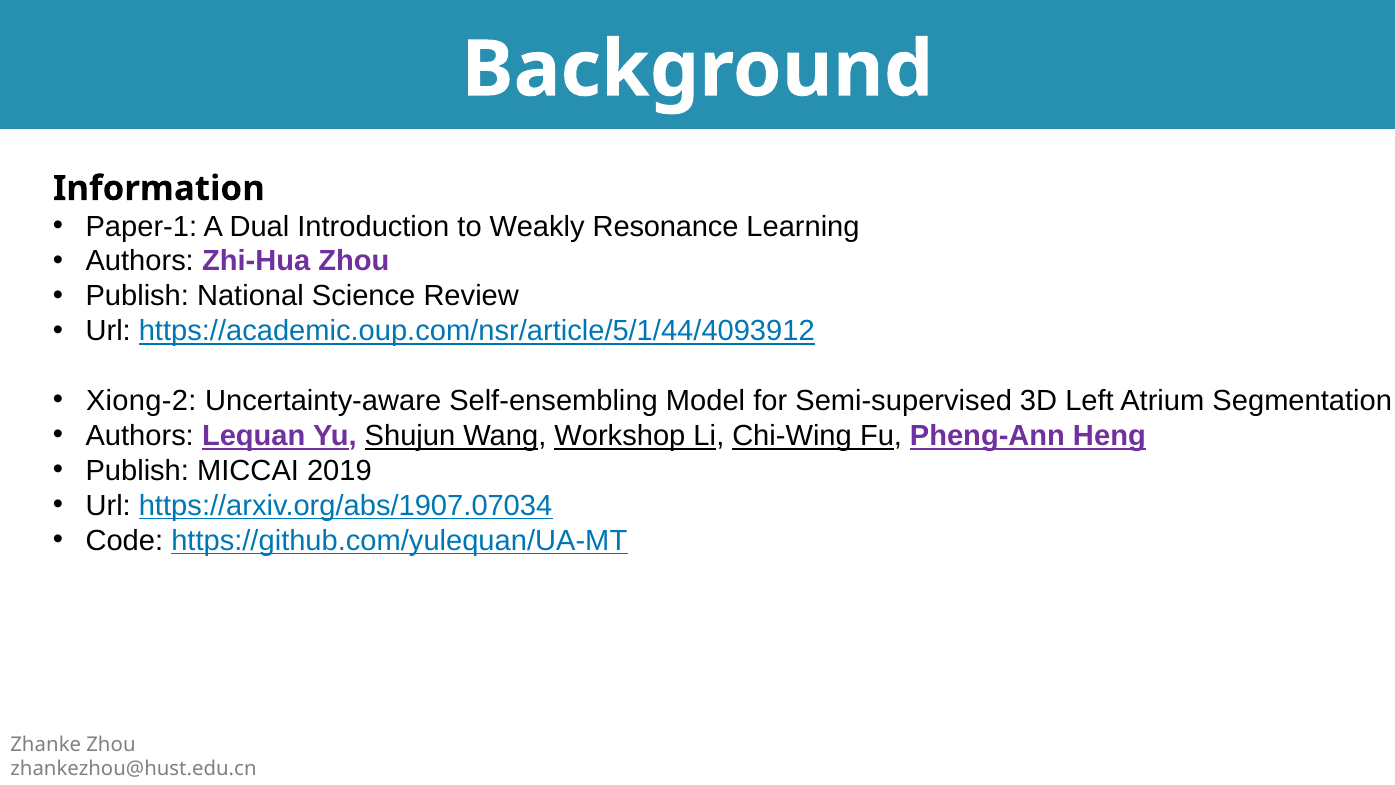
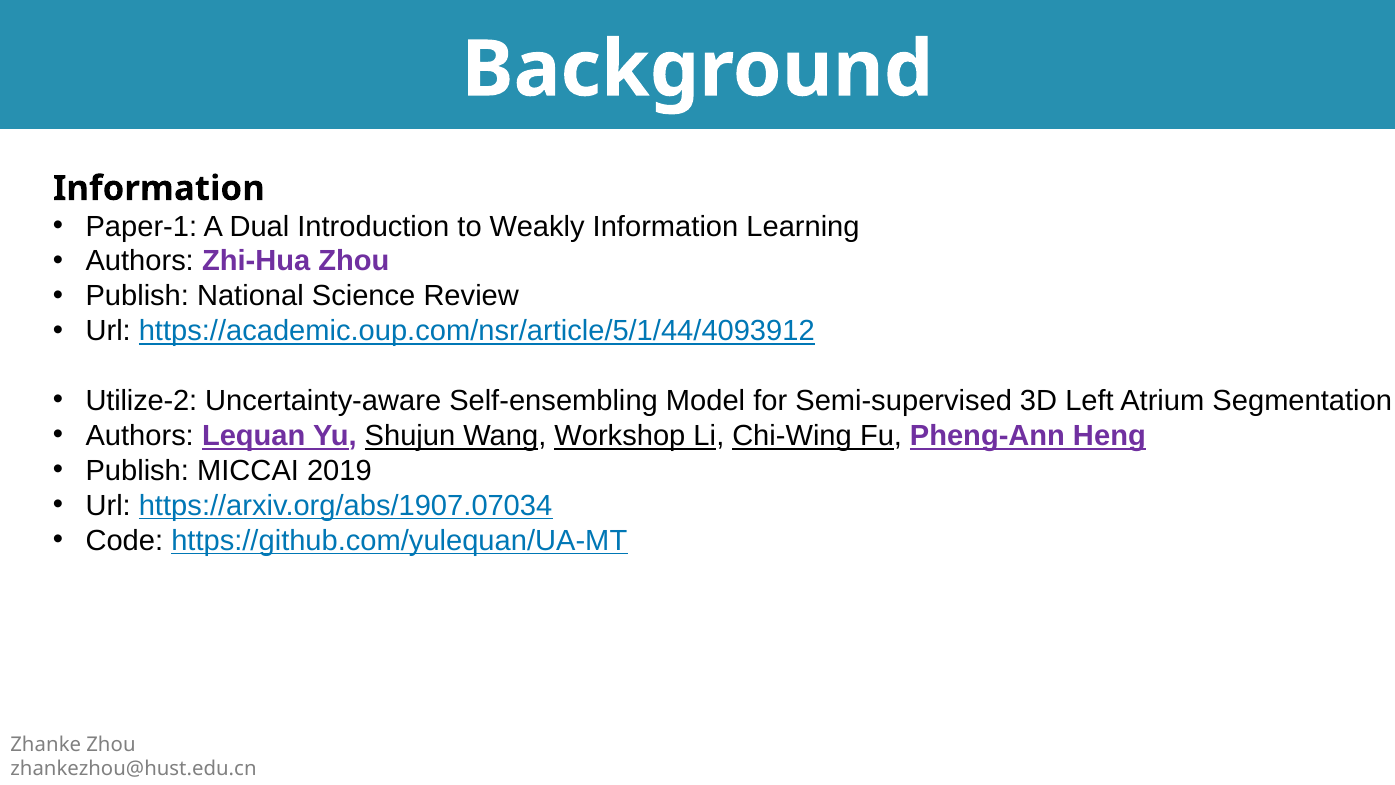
Weakly Resonance: Resonance -> Information (666, 226)
Xiong-2: Xiong-2 -> Utilize-2 (141, 401)
